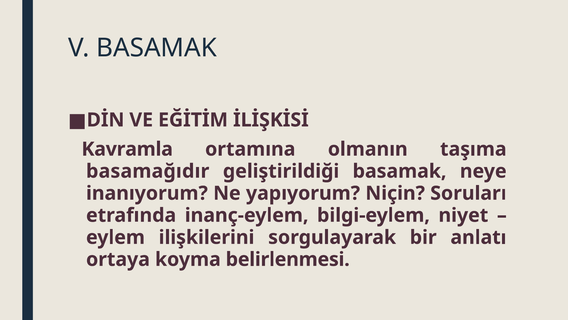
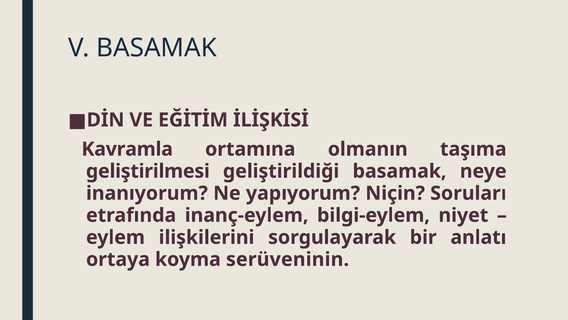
basamağıdır: basamağıdır -> geliştirilmesi (148, 171)
belirlenmesi: belirlenmesi -> serüveninin (288, 259)
